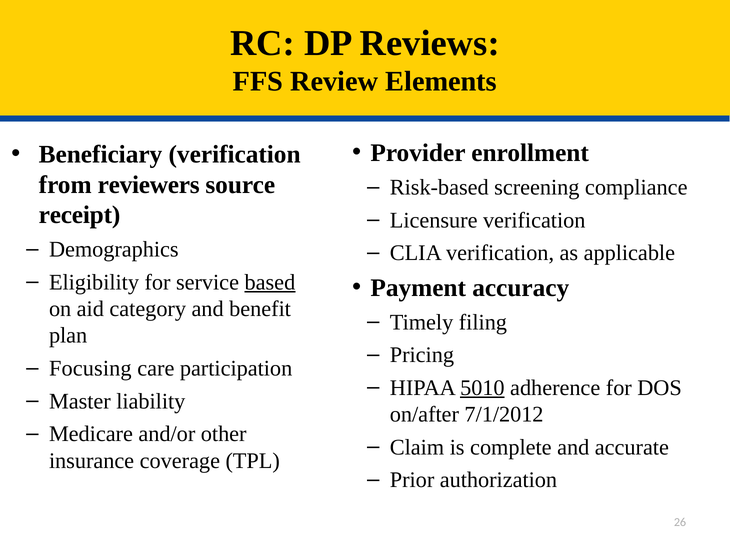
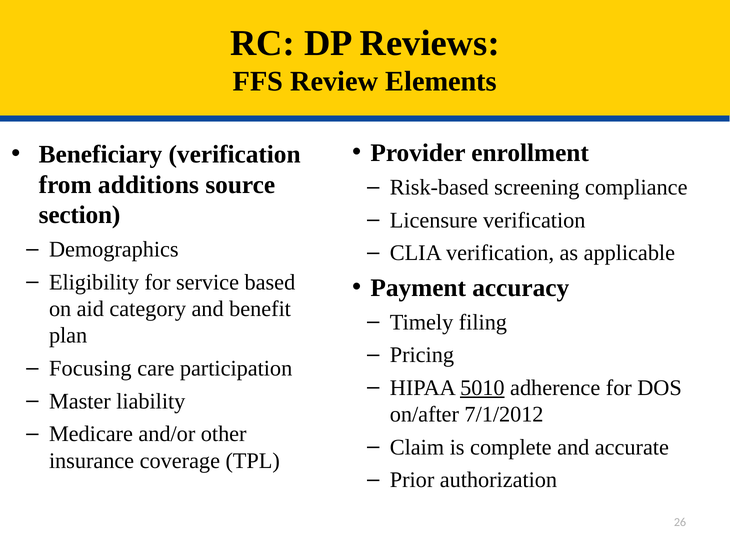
reviewers: reviewers -> additions (148, 185)
receipt: receipt -> section (80, 215)
based underline: present -> none (270, 282)
